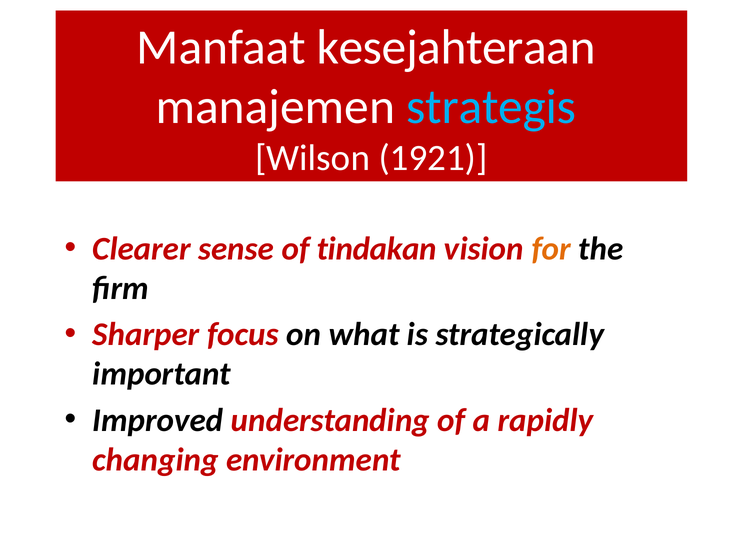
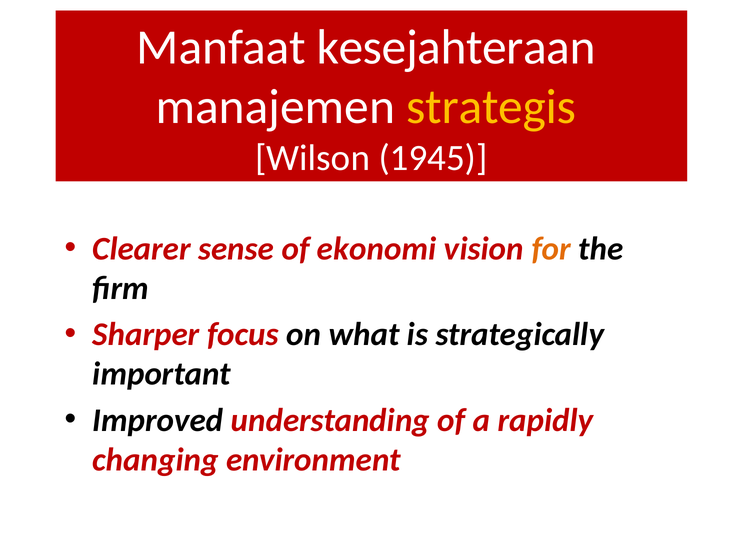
strategis colour: light blue -> yellow (491, 107)
1921: 1921 -> 1945 (433, 158)
tindakan: tindakan -> ekonomi (377, 249)
